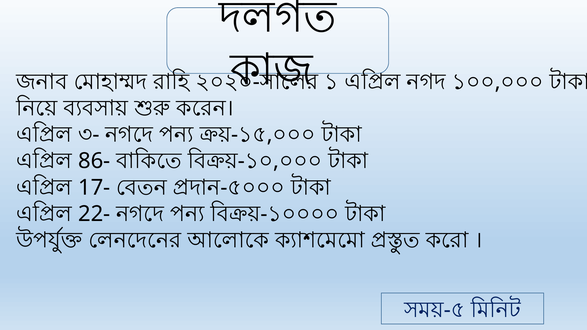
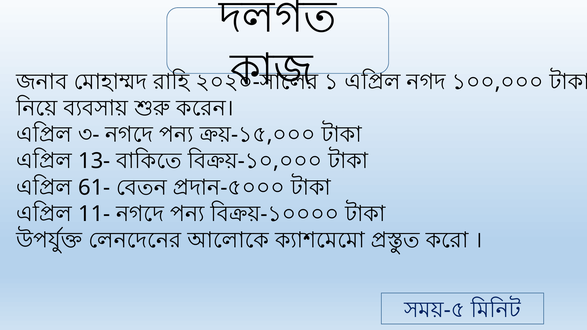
86-: 86- -> 13- (94, 161)
17-: 17- -> 61- (94, 188)
22-: 22- -> 11- (94, 214)
